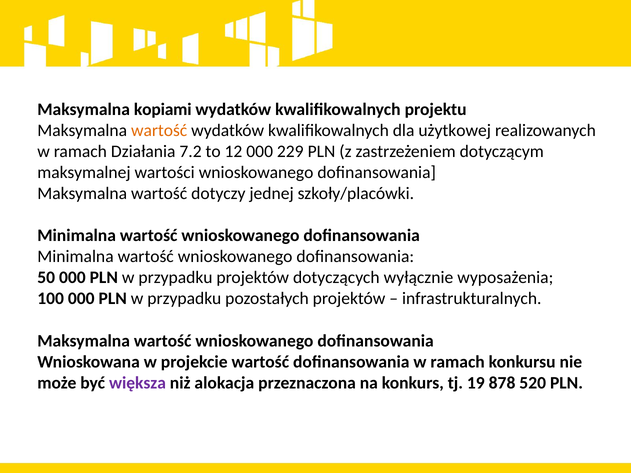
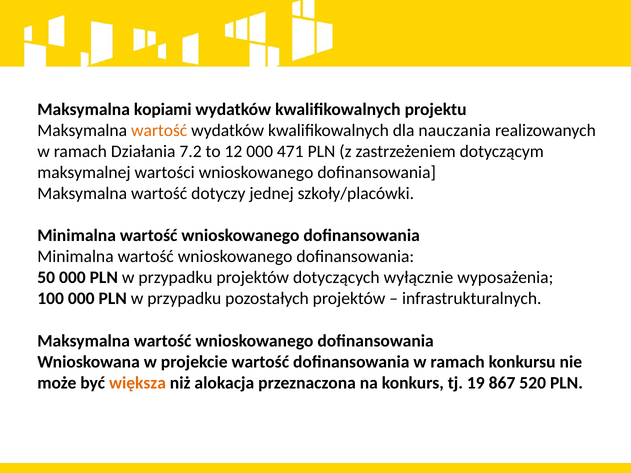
użytkowej: użytkowej -> nauczania (455, 131)
229: 229 -> 471 (290, 152)
większa colour: purple -> orange (137, 383)
878: 878 -> 867 (502, 383)
